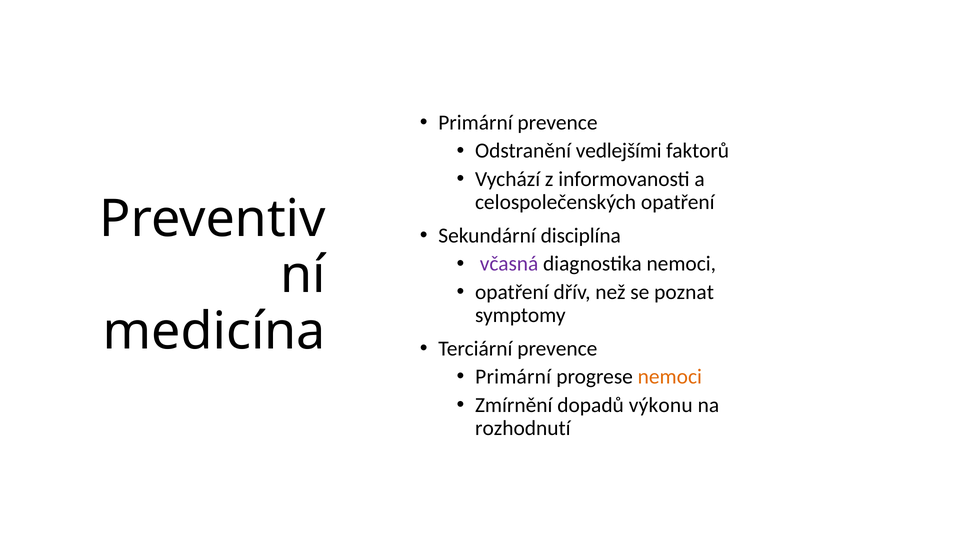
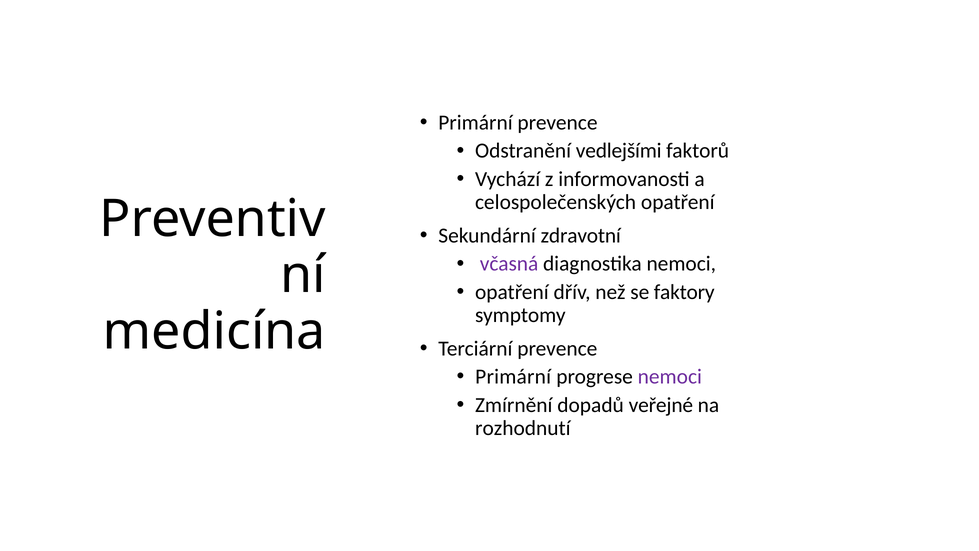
disciplína: disciplína -> zdravotní (581, 235)
poznat: poznat -> faktory (684, 292)
nemoci colour: orange -> purple (670, 377)
výkonu: výkonu -> veřejné (661, 405)
